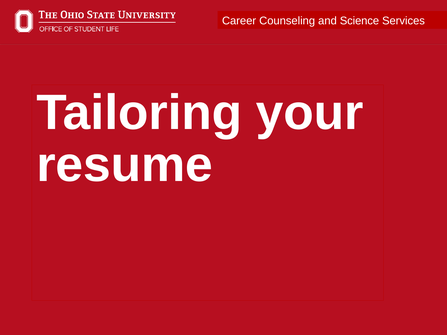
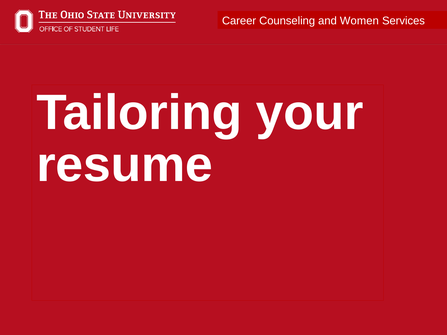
Science: Science -> Women (359, 21)
